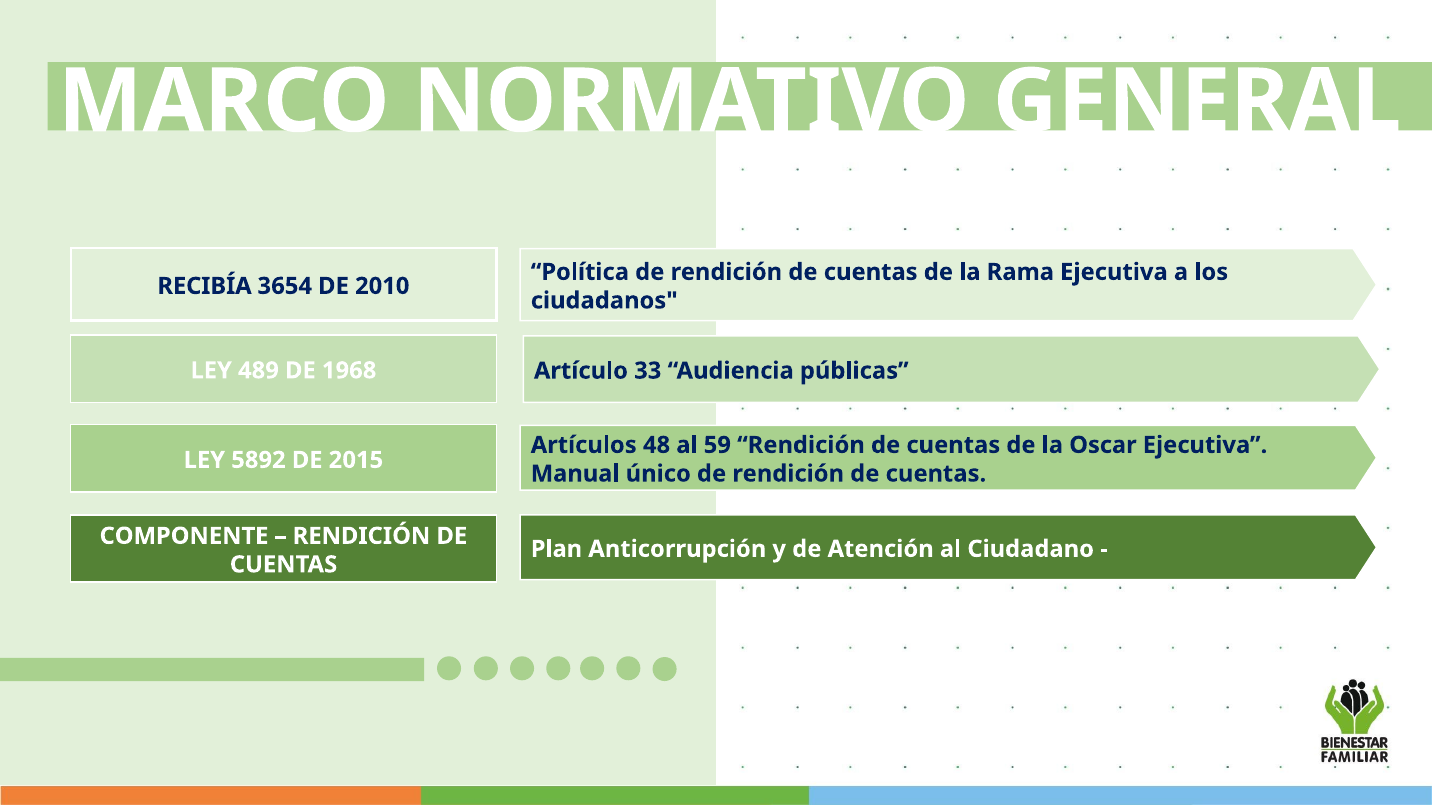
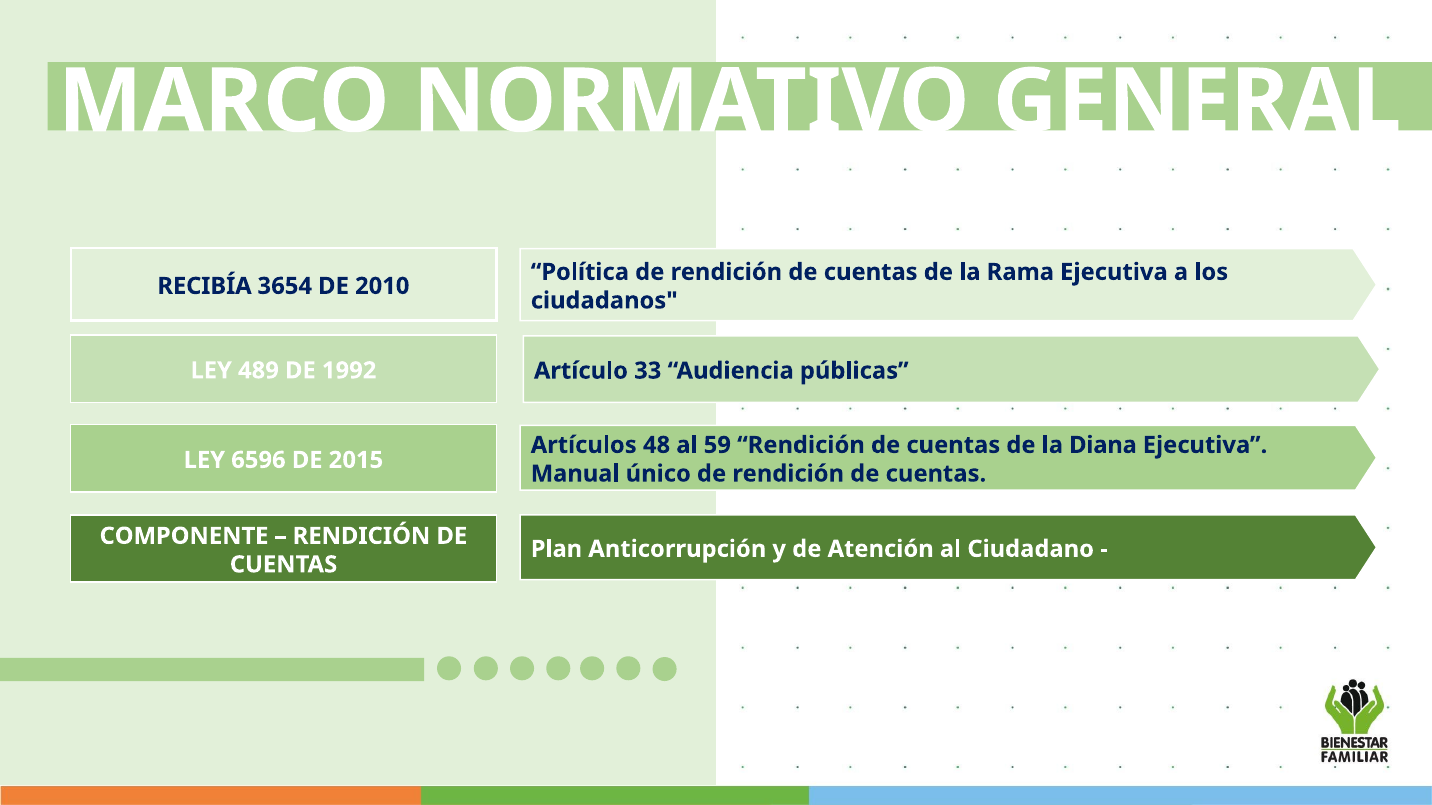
1968: 1968 -> 1992 (349, 371)
Oscar: Oscar -> Diana (1103, 445)
5892: 5892 -> 6596 (258, 460)
